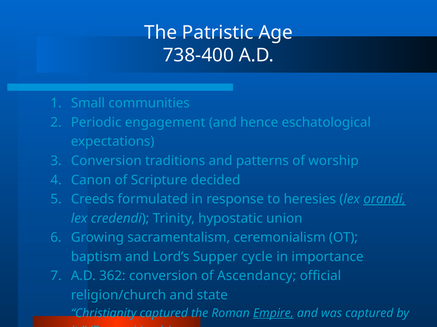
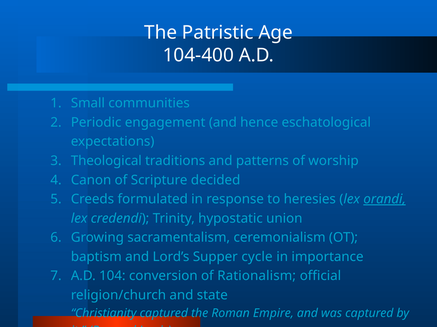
738-400: 738-400 -> 104-400 (198, 55)
Conversion: Conversion -> Theological (106, 161)
362: 362 -> 104 (112, 276)
Ascendancy: Ascendancy -> Rationalism (257, 276)
Empire underline: present -> none (273, 314)
